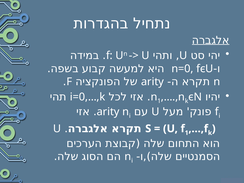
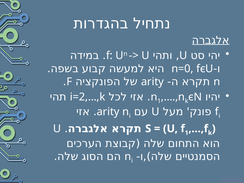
i=0,…,k: i=0,…,k -> i=2,…,k (88, 97)
